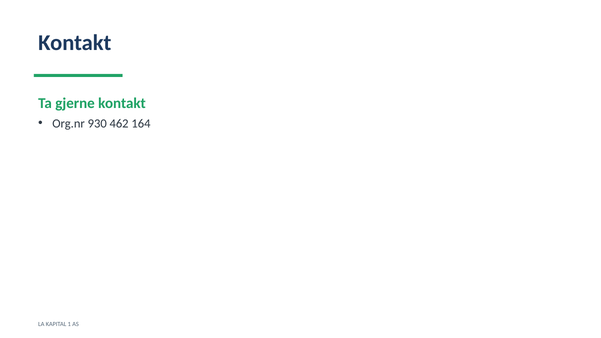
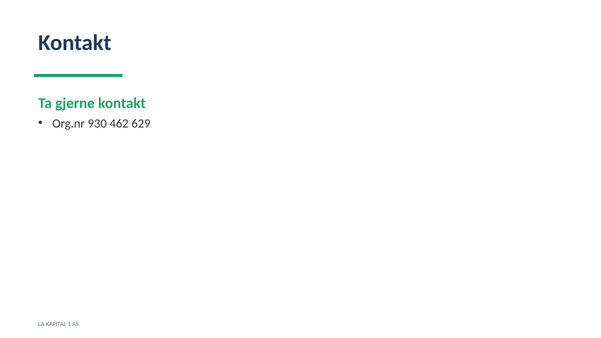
164: 164 -> 629 (141, 124)
